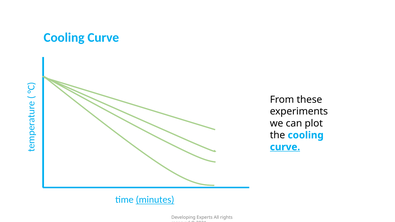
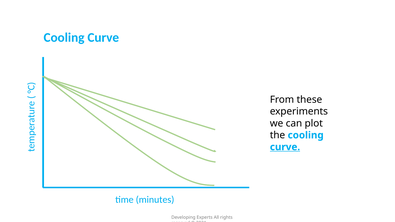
minutes underline: present -> none (155, 200)
